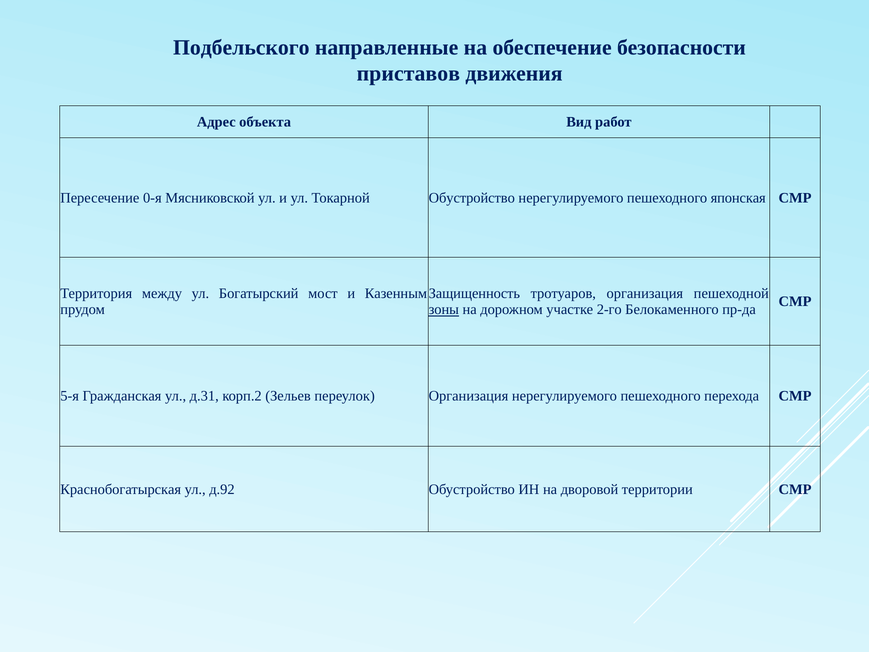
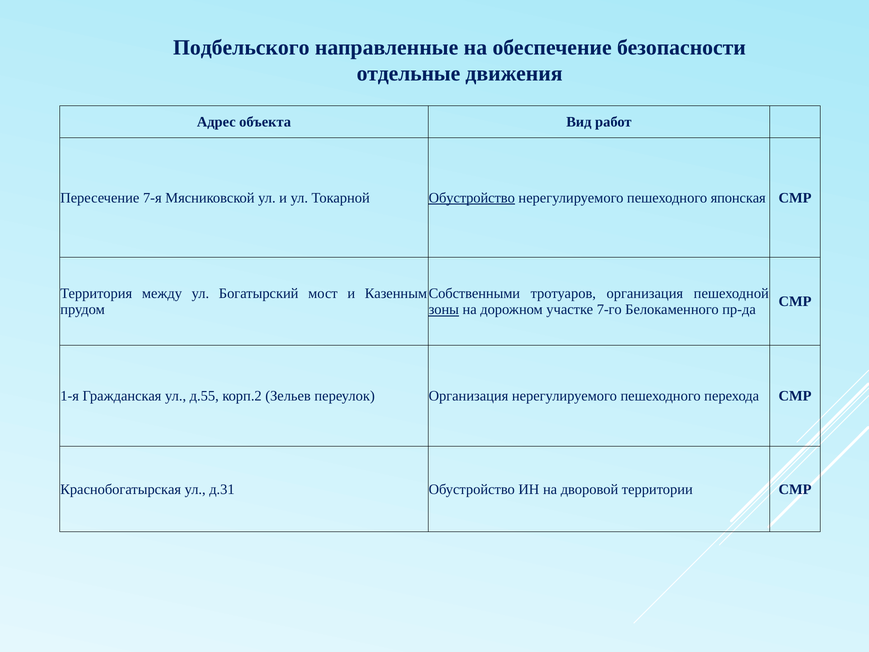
приставов: приставов -> отдельные (408, 74)
0-я: 0-я -> 7-я (152, 198)
Обустройство underline: none -> present (472, 198)
Защищенность: Защищенность -> Собственными (474, 293)
2-го: 2-го -> 7-го (609, 310)
5-я: 5-я -> 1-я (70, 396)
д.31: д.31 -> д.55 (204, 396)
д.92: д.92 -> д.31 (222, 489)
